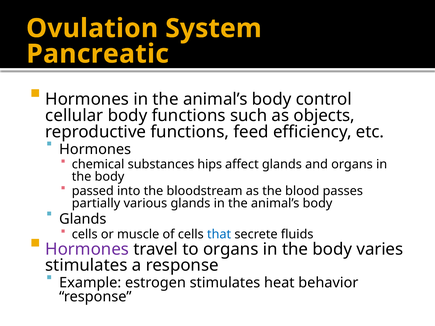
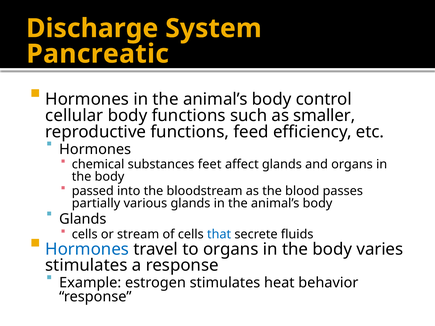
Ovulation: Ovulation -> Discharge (92, 28)
objects: objects -> smaller (324, 116)
hips: hips -> feet (210, 164)
muscle: muscle -> stream (138, 234)
Hormones colour: purple -> blue (87, 249)
